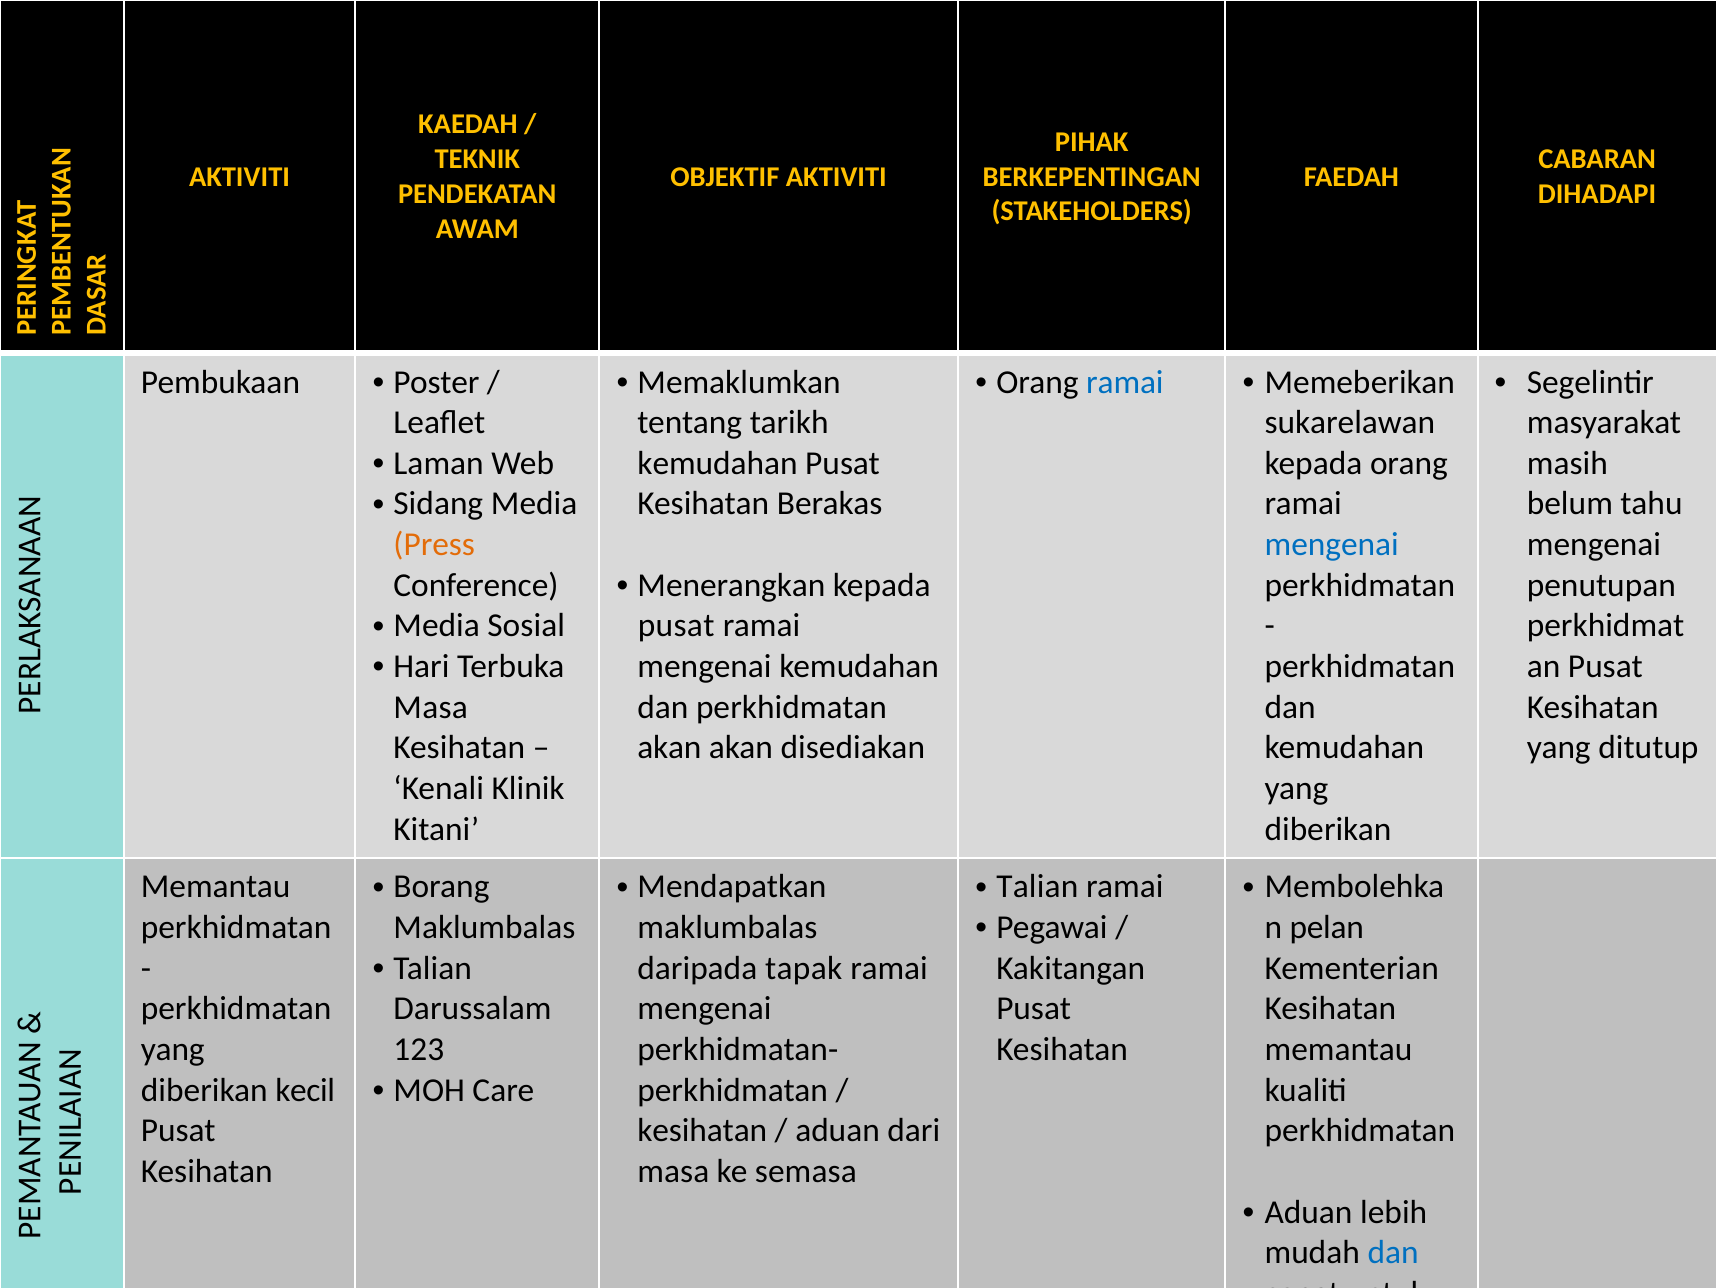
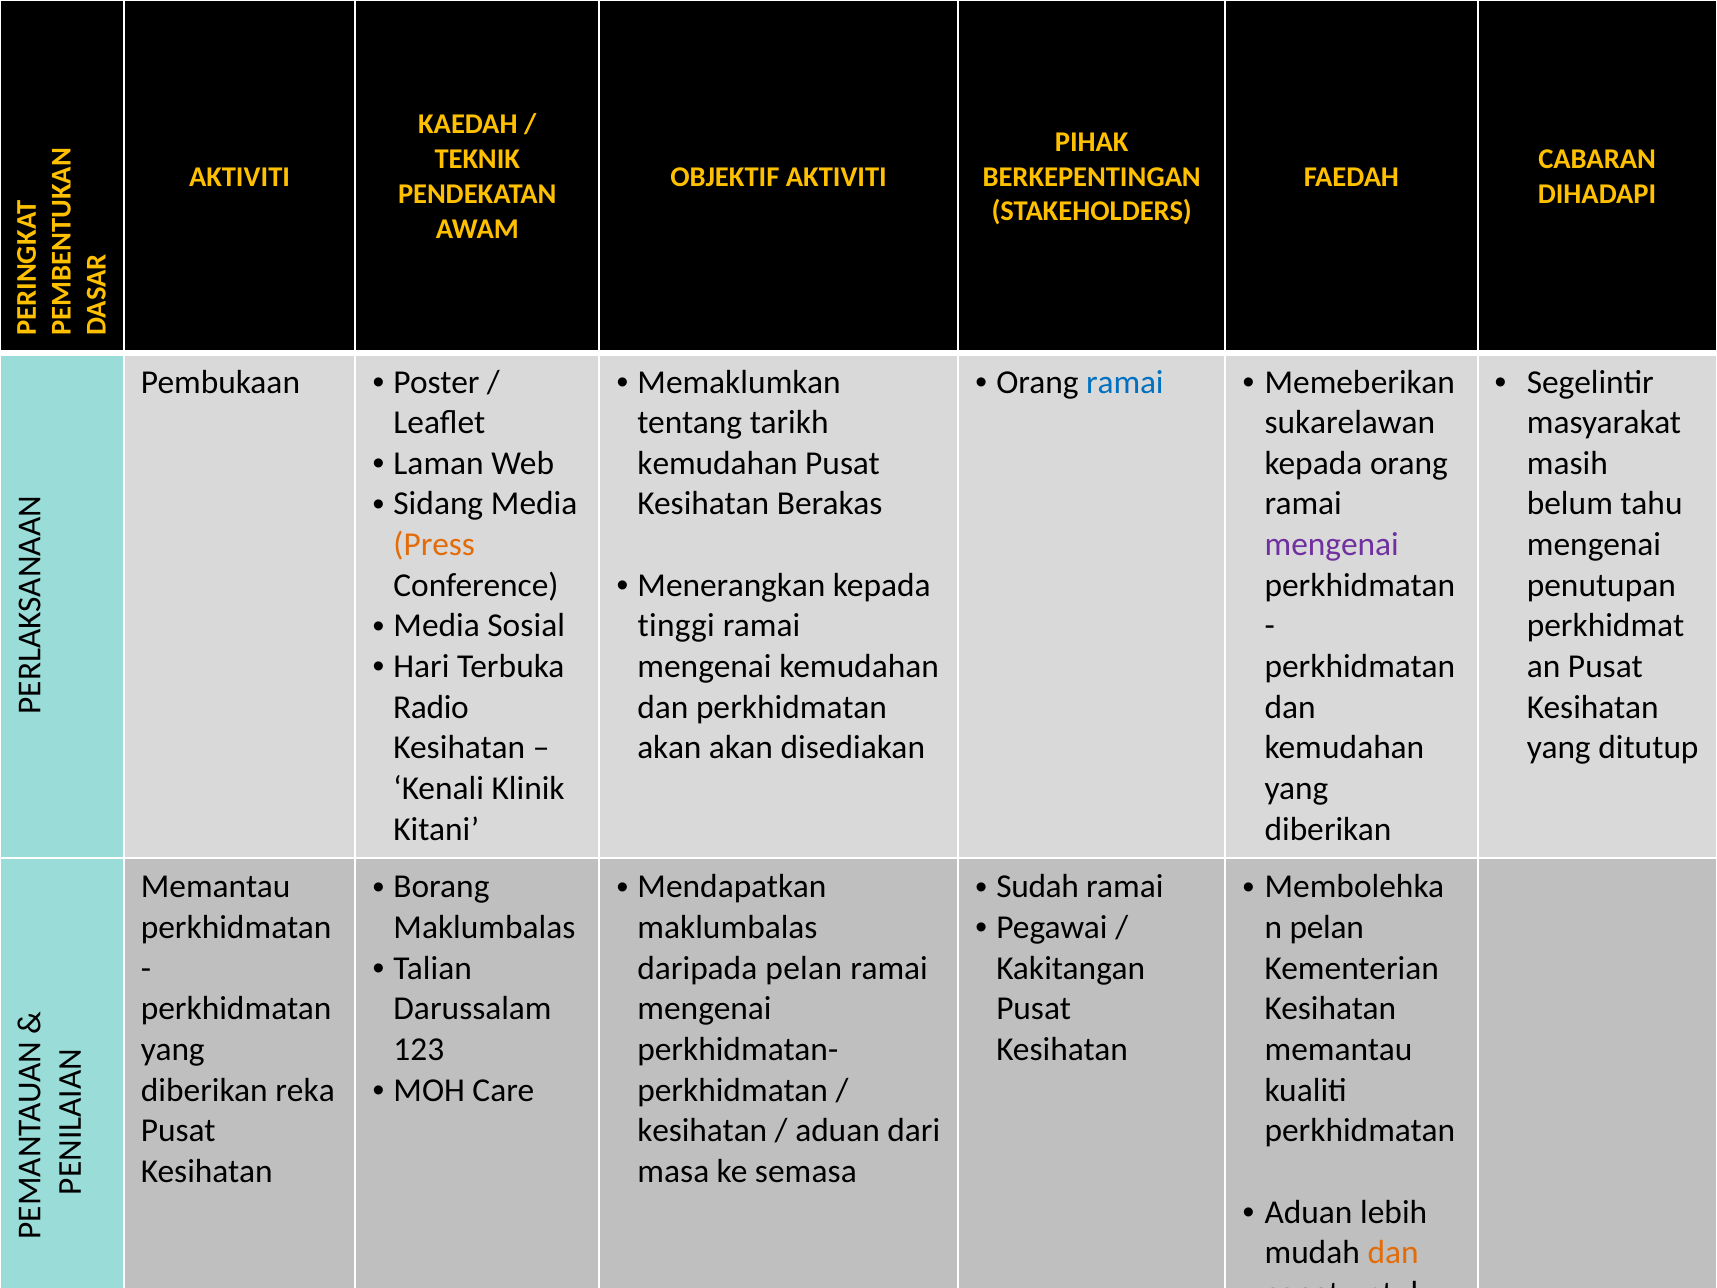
mengenai colour: blue -> purple (1332, 545)
pusat: pusat -> tinggi (676, 626)
Masa: Masa -> Radio (431, 707)
Talian: Talian -> Sudah (1038, 887)
daripada tapak: tapak -> pelan (804, 968)
kecil: kecil -> reka (305, 1090)
dan colour: blue -> orange (1393, 1252)
